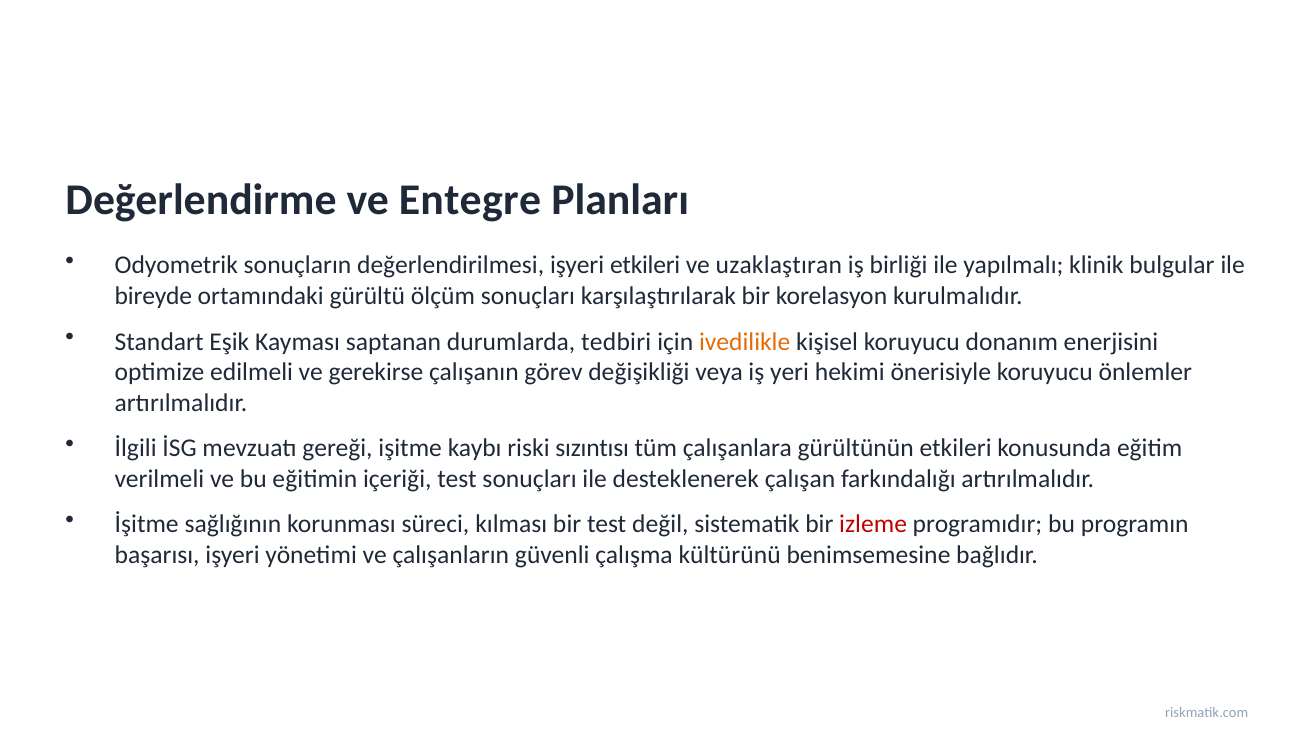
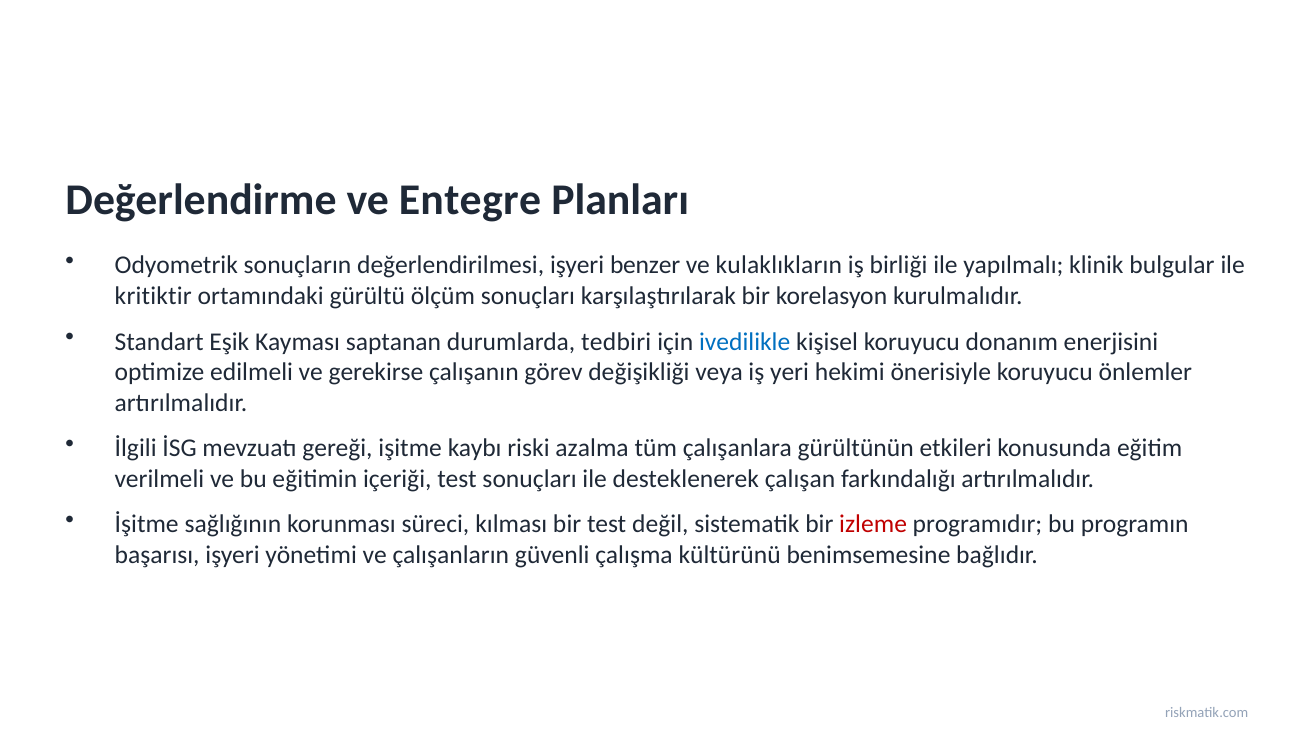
işyeri etkileri: etkileri -> benzer (645, 266)
uzaklaştıran: uzaklaştıran -> kulaklıkların (779, 266)
bireyde: bireyde -> kritiktir (153, 296)
ivedilikle colour: orange -> blue (745, 342)
sızıntısı: sızıntısı -> azalma (592, 448)
